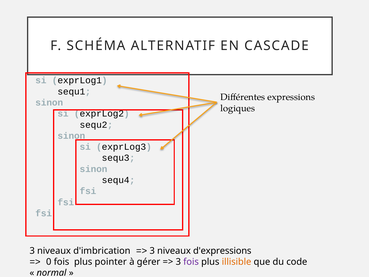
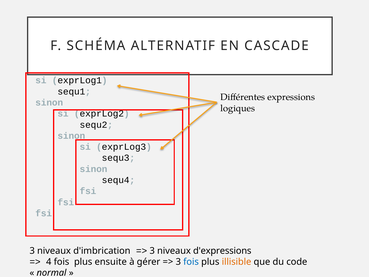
0: 0 -> 4 (49, 262)
pointer: pointer -> ensuite (111, 262)
fois colour: purple -> blue (191, 262)
